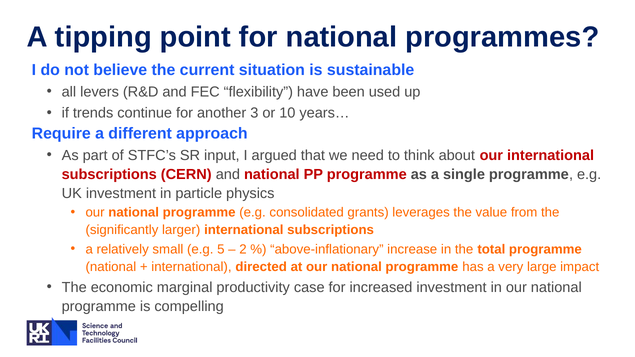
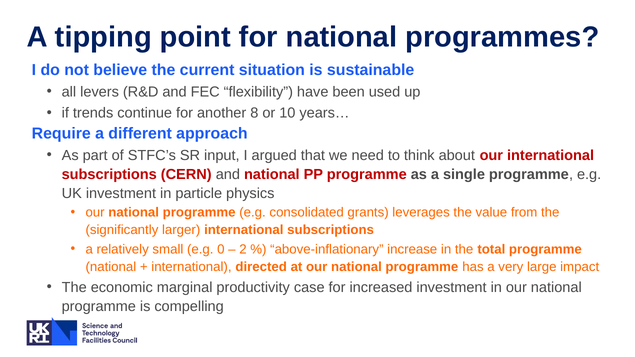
3: 3 -> 8 (254, 113)
5: 5 -> 0 (221, 249)
